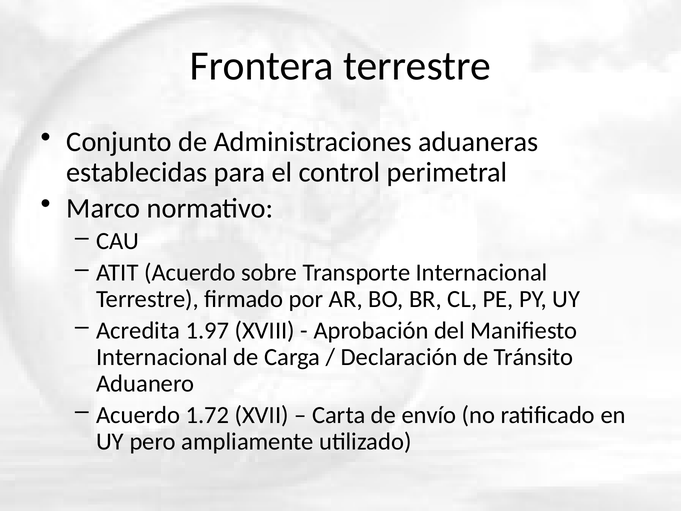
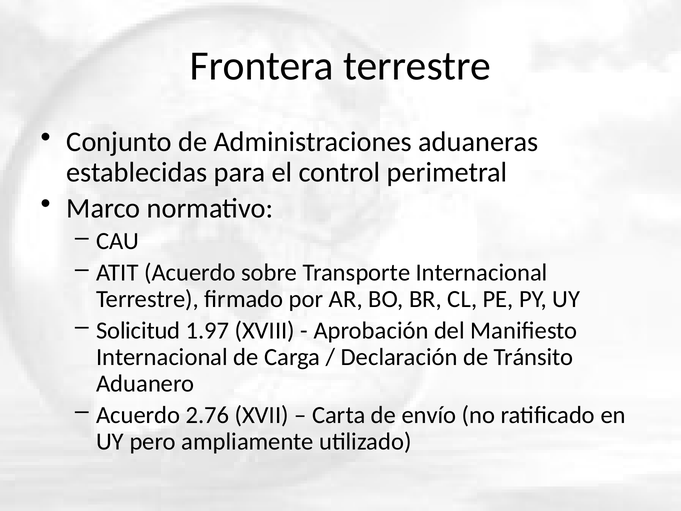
Acredita: Acredita -> Solicitud (138, 330)
1.72: 1.72 -> 2.76 (207, 415)
